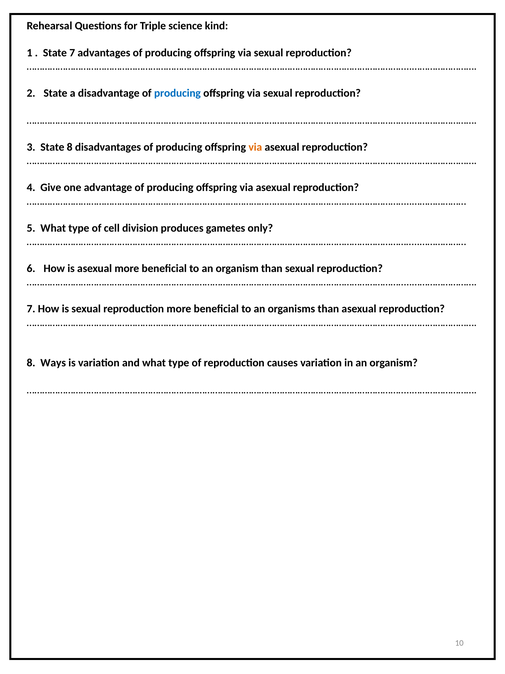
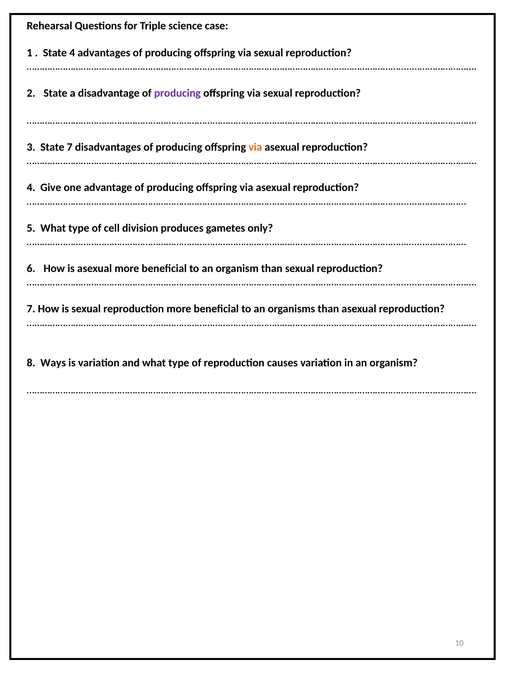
kind: kind -> case (217, 26)
State 7: 7 -> 4 (72, 53)
producing colour: blue -> purple (177, 93)
State 8: 8 -> 7 (70, 147)
